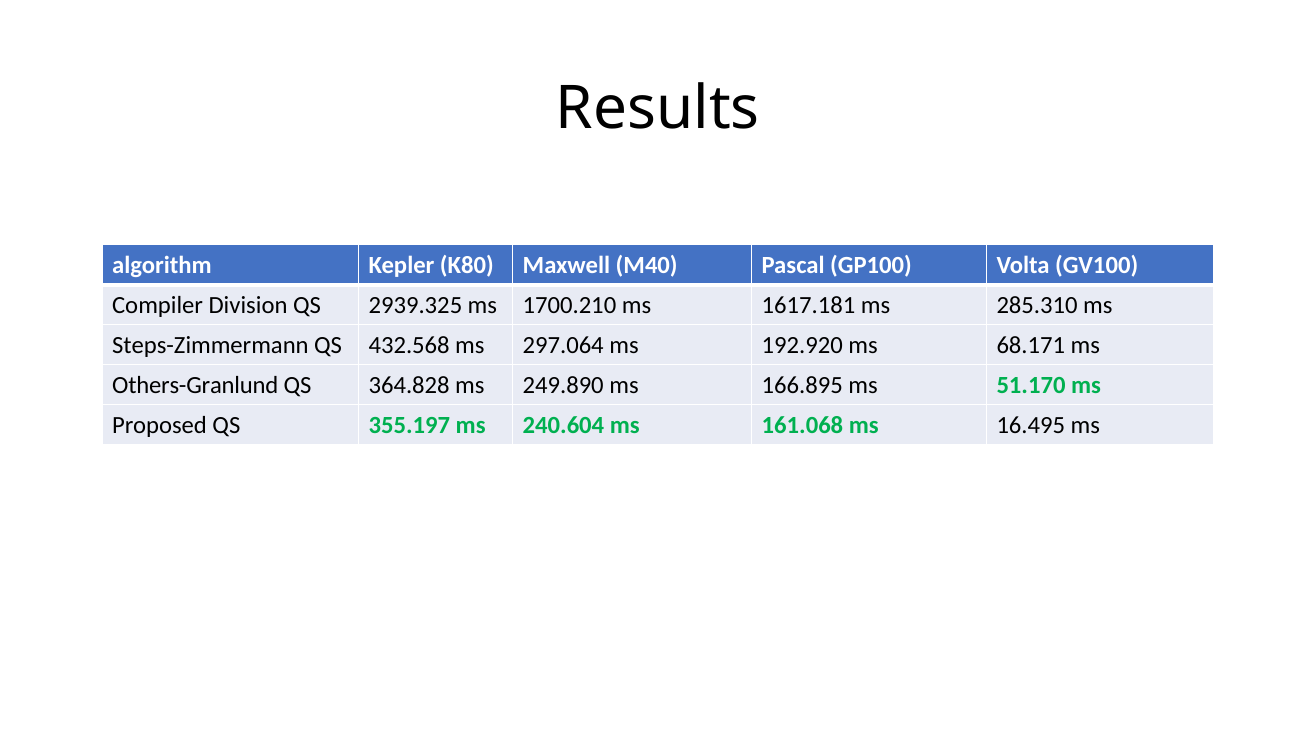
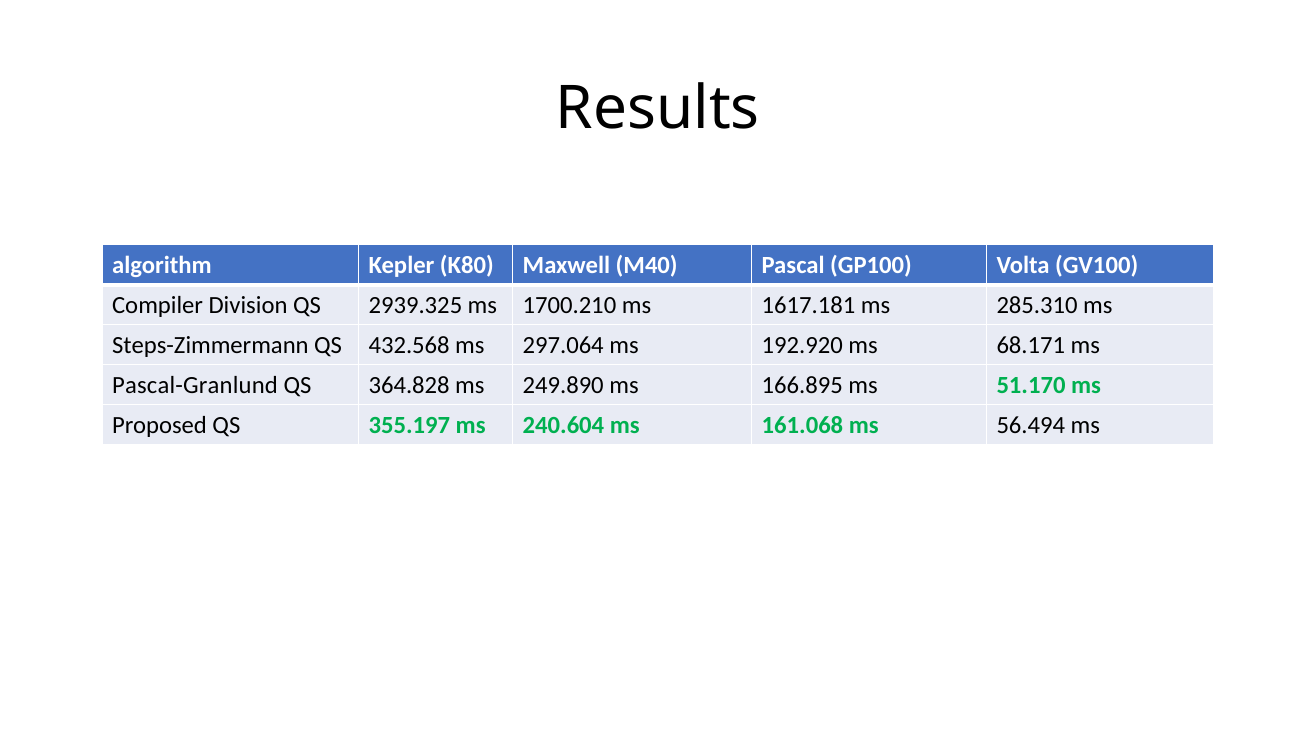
Others-Granlund: Others-Granlund -> Pascal-Granlund (195, 385)
16.495: 16.495 -> 56.494 (1031, 425)
